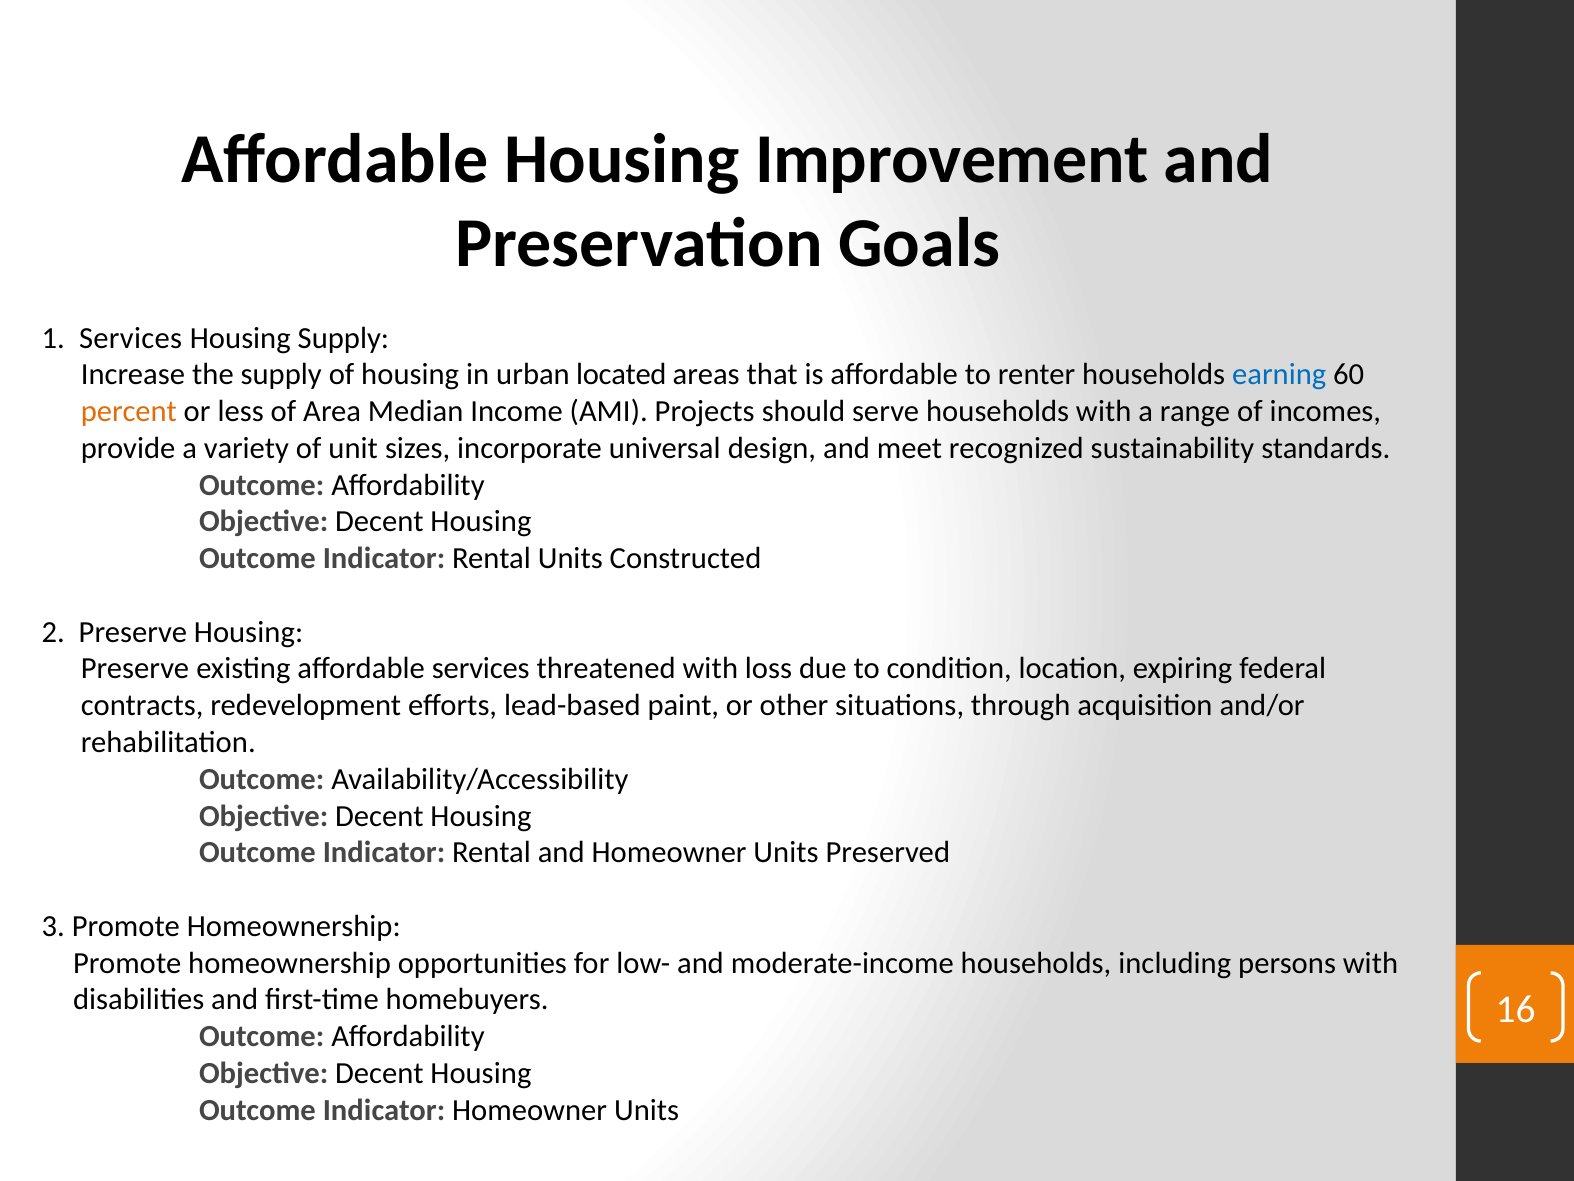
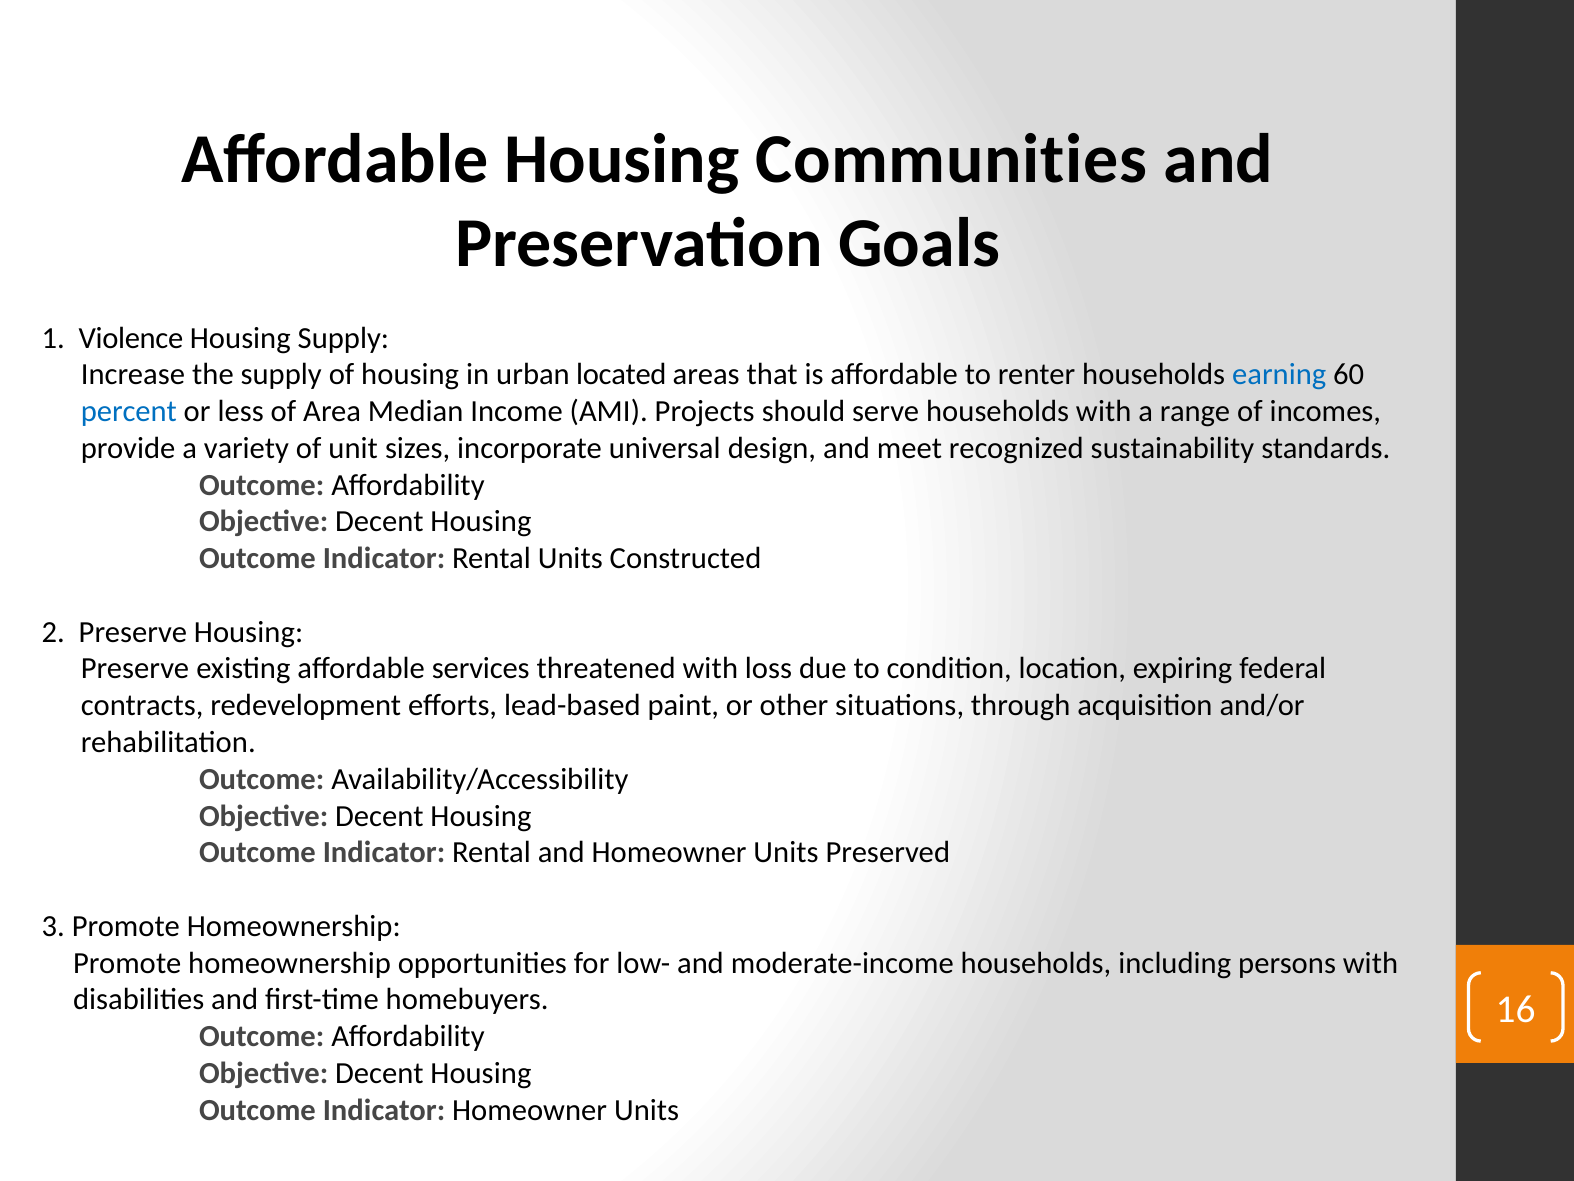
Improvement: Improvement -> Communities (951, 160)
1 Services: Services -> Violence (131, 338)
percent colour: orange -> blue (129, 411)
